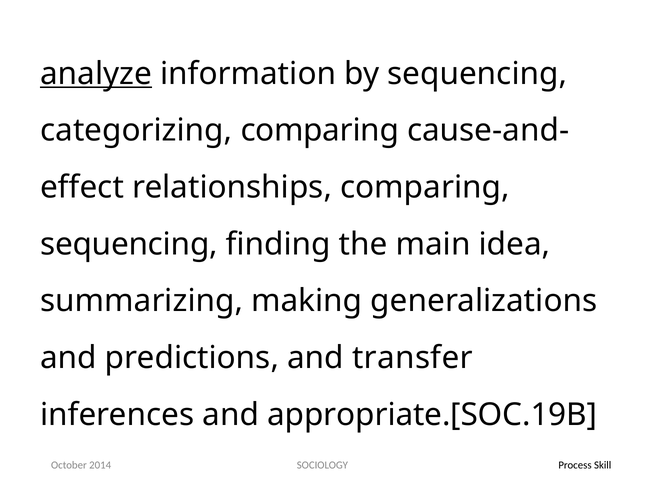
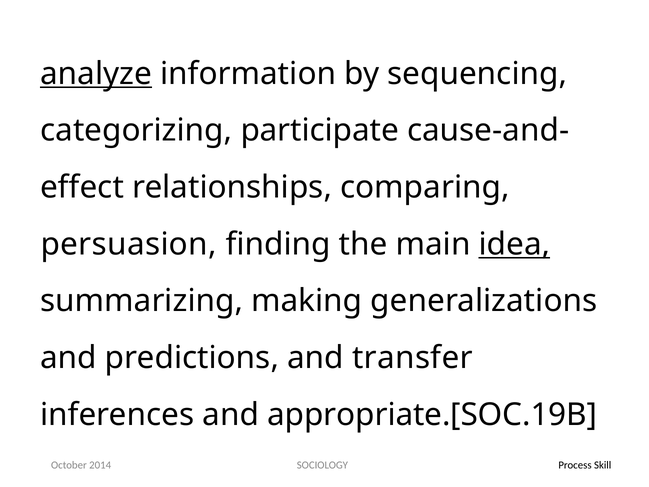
categorizing comparing: comparing -> participate (320, 130)
sequencing: sequencing -> persuasion (129, 244)
idea underline: none -> present (514, 244)
